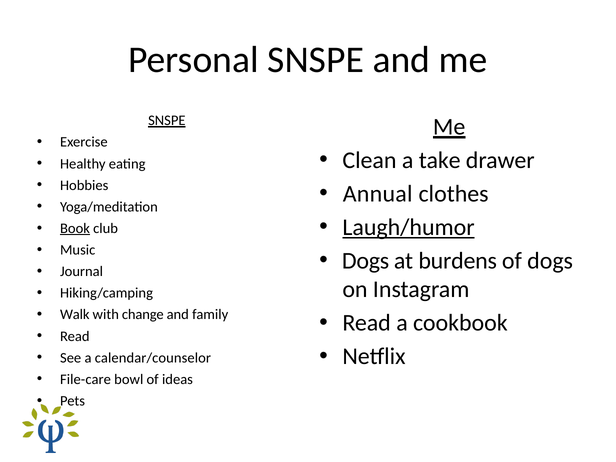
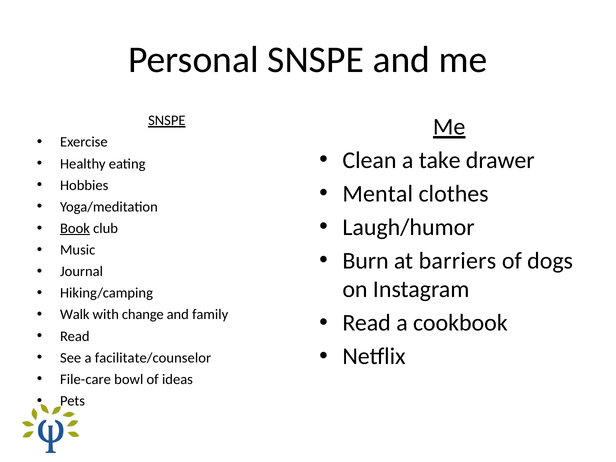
Annual: Annual -> Mental (378, 194)
Laugh/humor underline: present -> none (409, 227)
Dogs: Dogs -> Burn (366, 261)
burdens: burdens -> barriers (457, 261)
calendar/counselor: calendar/counselor -> facilitate/counselor (153, 358)
